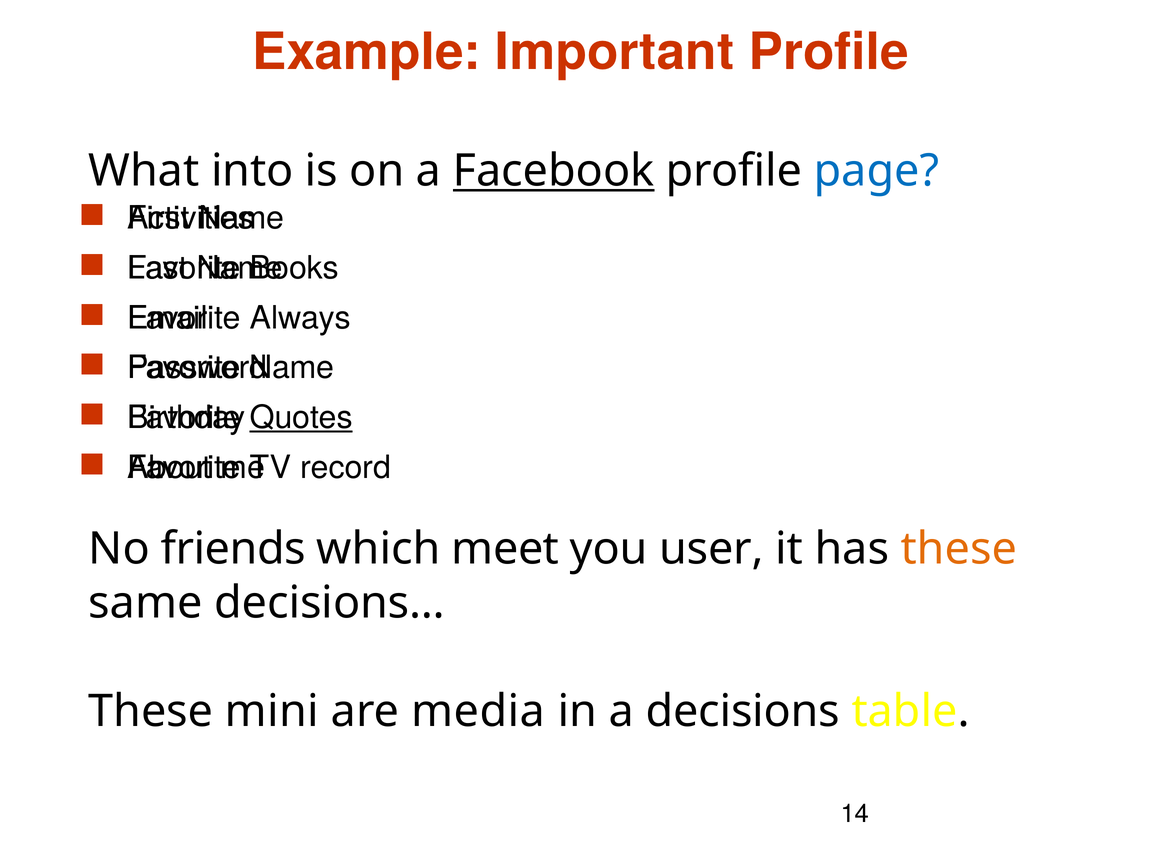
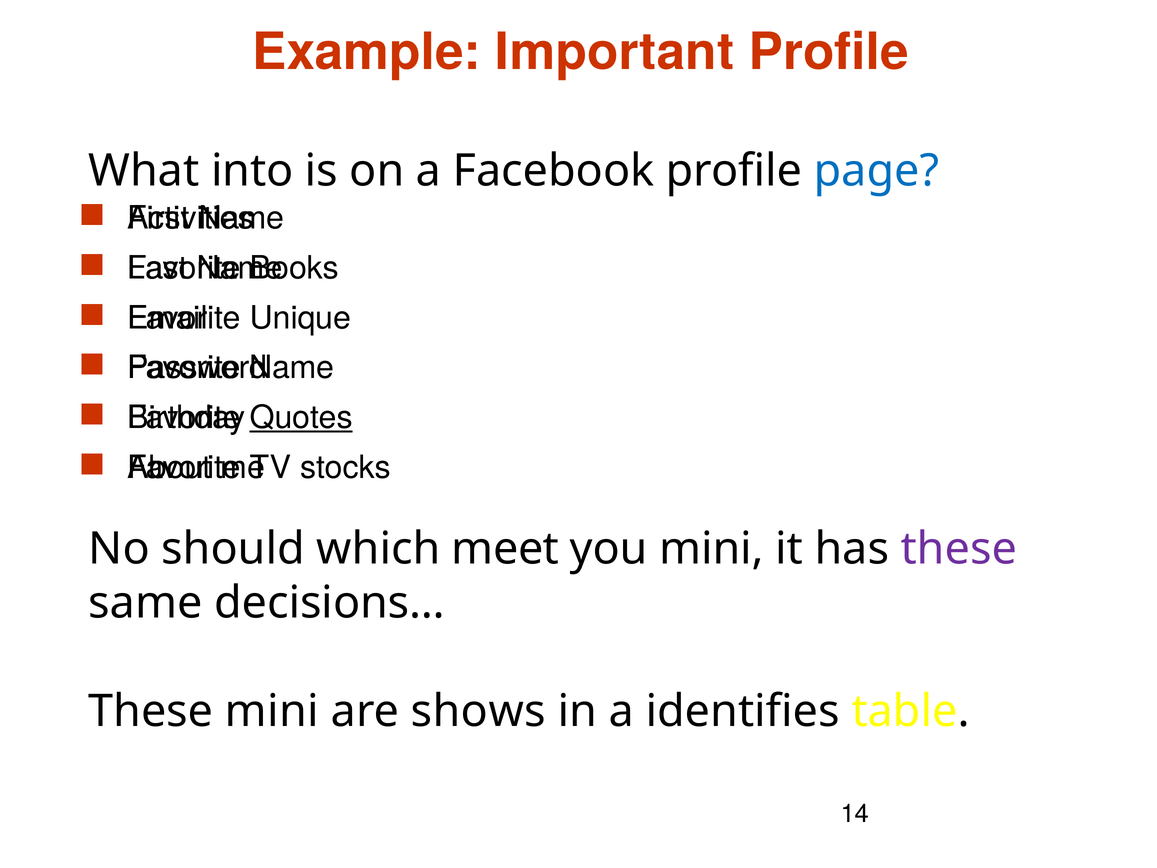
Facebook underline: present -> none (554, 171)
Always: Always -> Unique (300, 318)
record: record -> stocks (345, 467)
friends: friends -> should (233, 549)
you user: user -> mini (711, 549)
these colour: orange -> purple (959, 549)
media: media -> shows (478, 711)
decisions: decisions -> identifies (743, 711)
